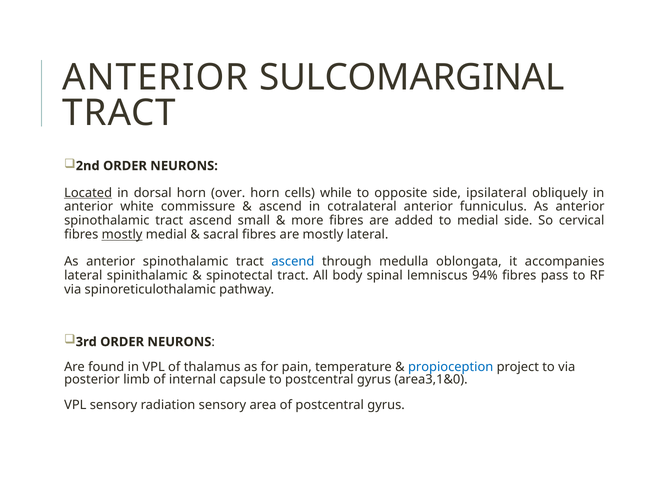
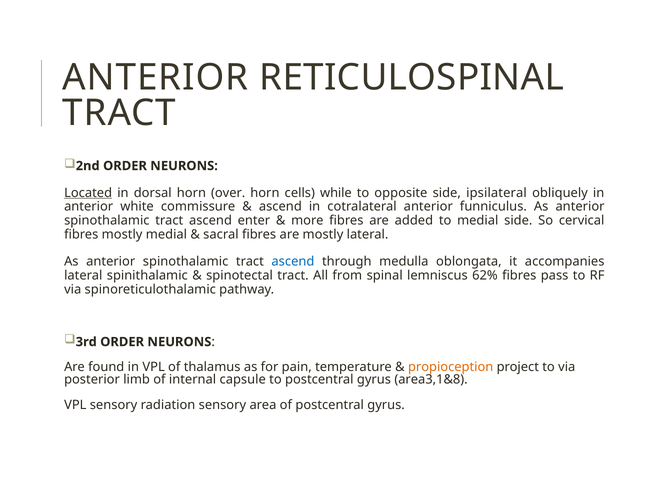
SULCOMARGINAL: SULCOMARGINAL -> RETICULOSPINAL (412, 78)
small: small -> enter (254, 221)
mostly underline: present -> none (122, 235)
body: body -> from (347, 275)
94%: 94% -> 62% (485, 275)
propioception colour: blue -> orange (451, 367)
area3,1&0: area3,1&0 -> area3,1&8 (431, 380)
